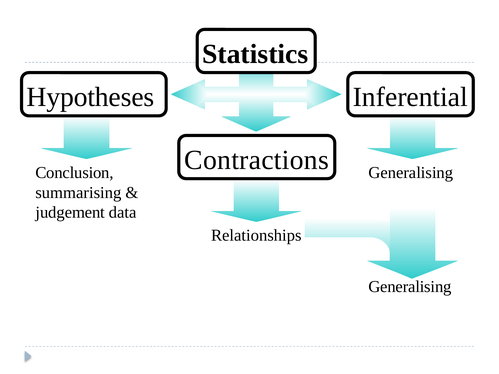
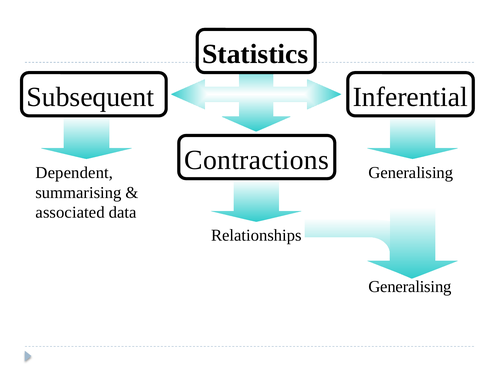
Hypotheses: Hypotheses -> Subsequent (90, 97)
Conclusion: Conclusion -> Dependent (74, 173)
judgement: judgement -> associated (70, 213)
